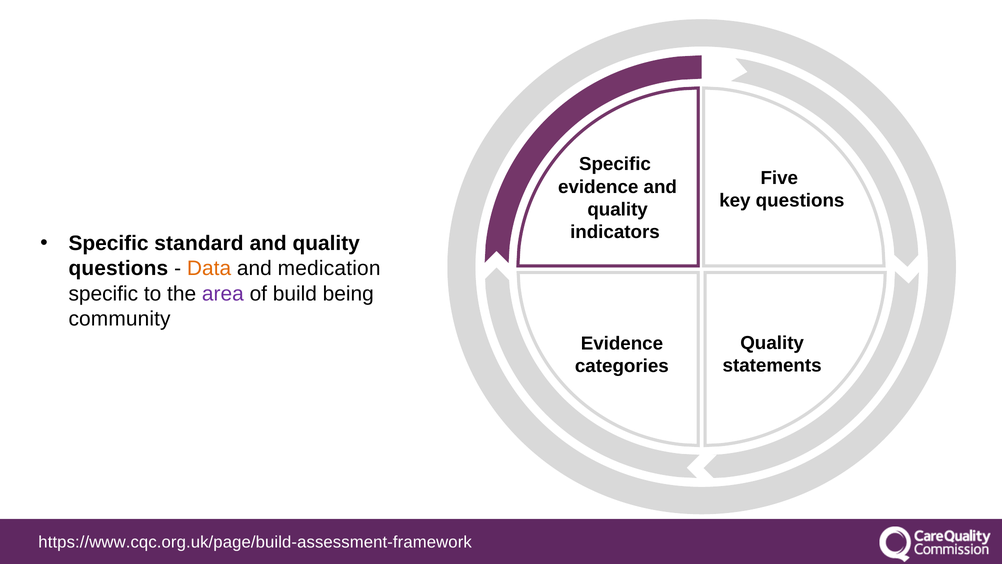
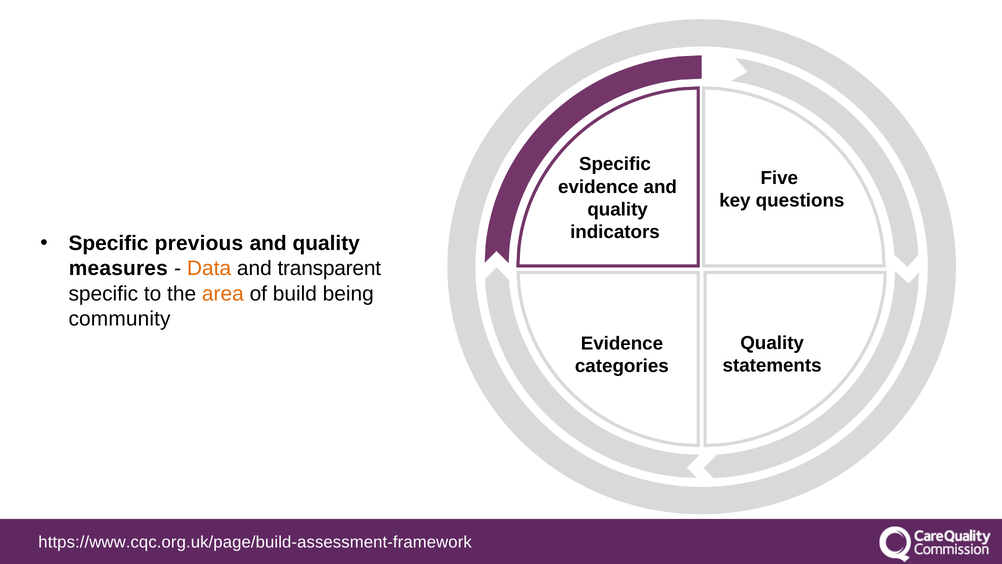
standard: standard -> previous (199, 243)
questions: questions -> measures (118, 268)
medication: medication -> transparent (329, 268)
area colour: purple -> orange (223, 293)
